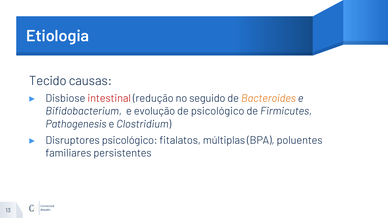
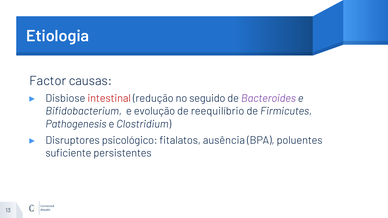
Tecido: Tecido -> Factor (48, 81)
Bacteroides colour: orange -> purple (268, 98)
de psicológico: psicológico -> reequilíbrio (218, 111)
múltiplas: múltiplas -> ausência (224, 140)
familiares: familiares -> suficiente (68, 153)
